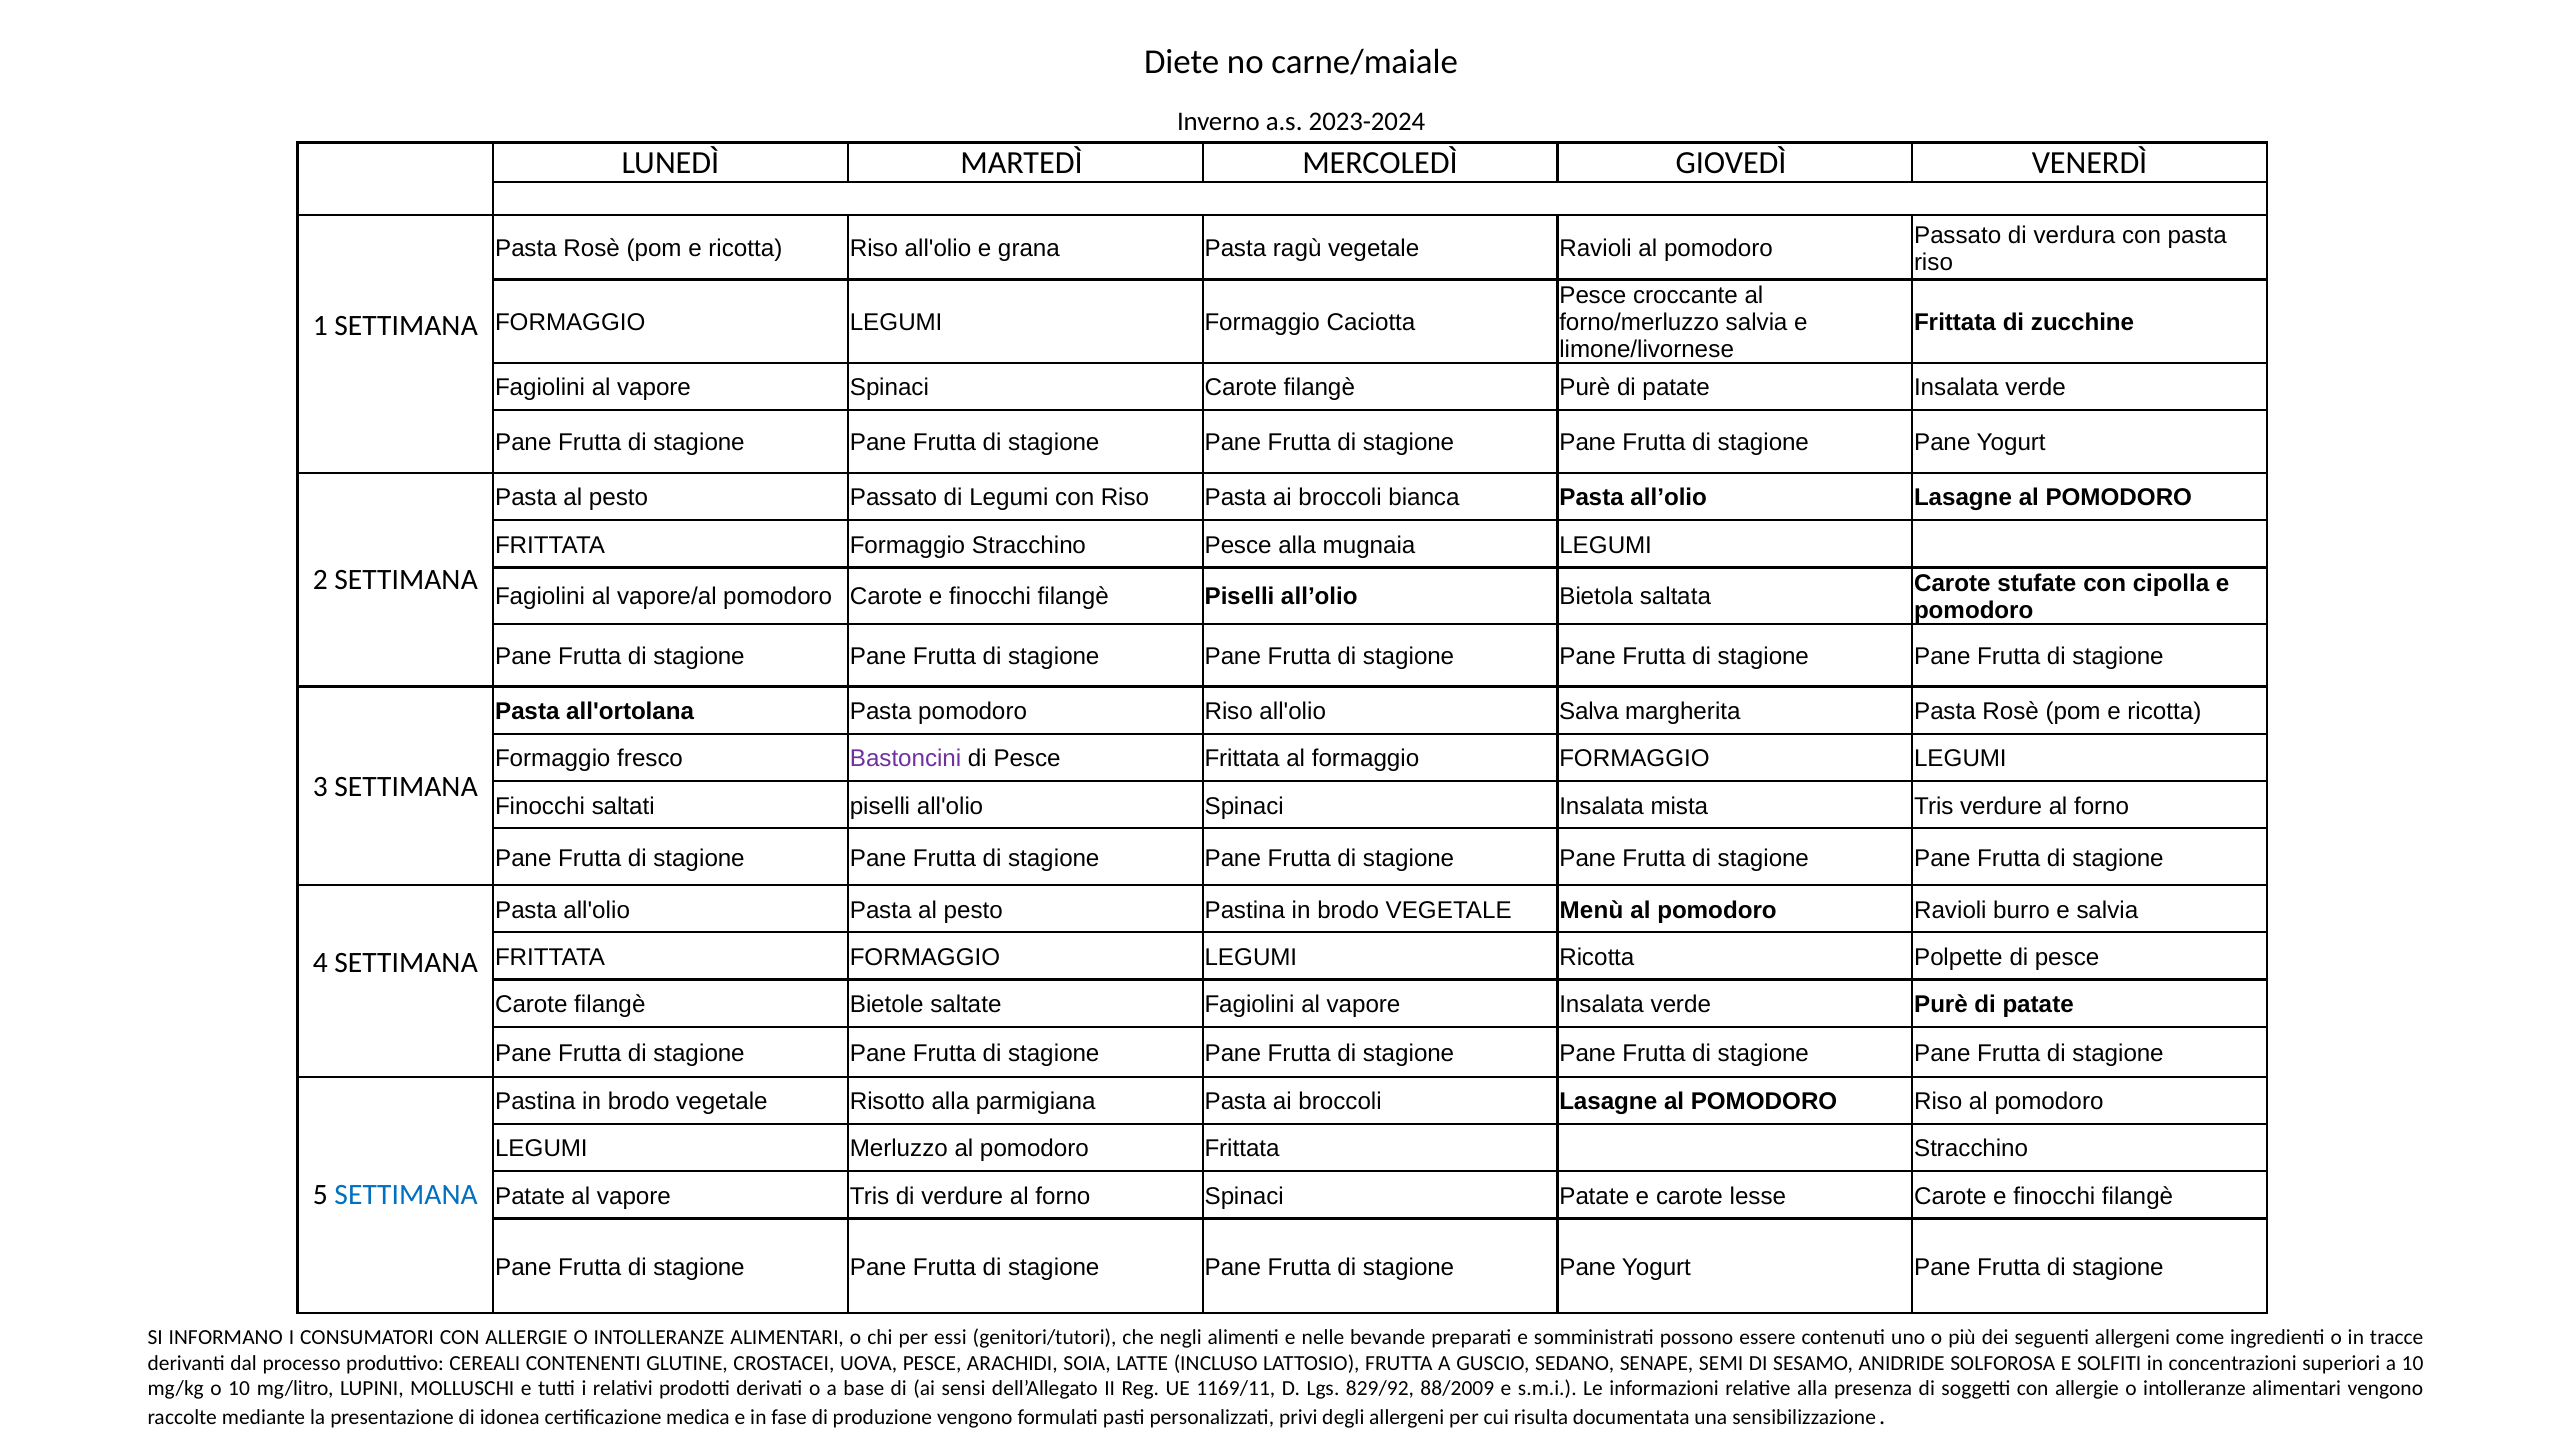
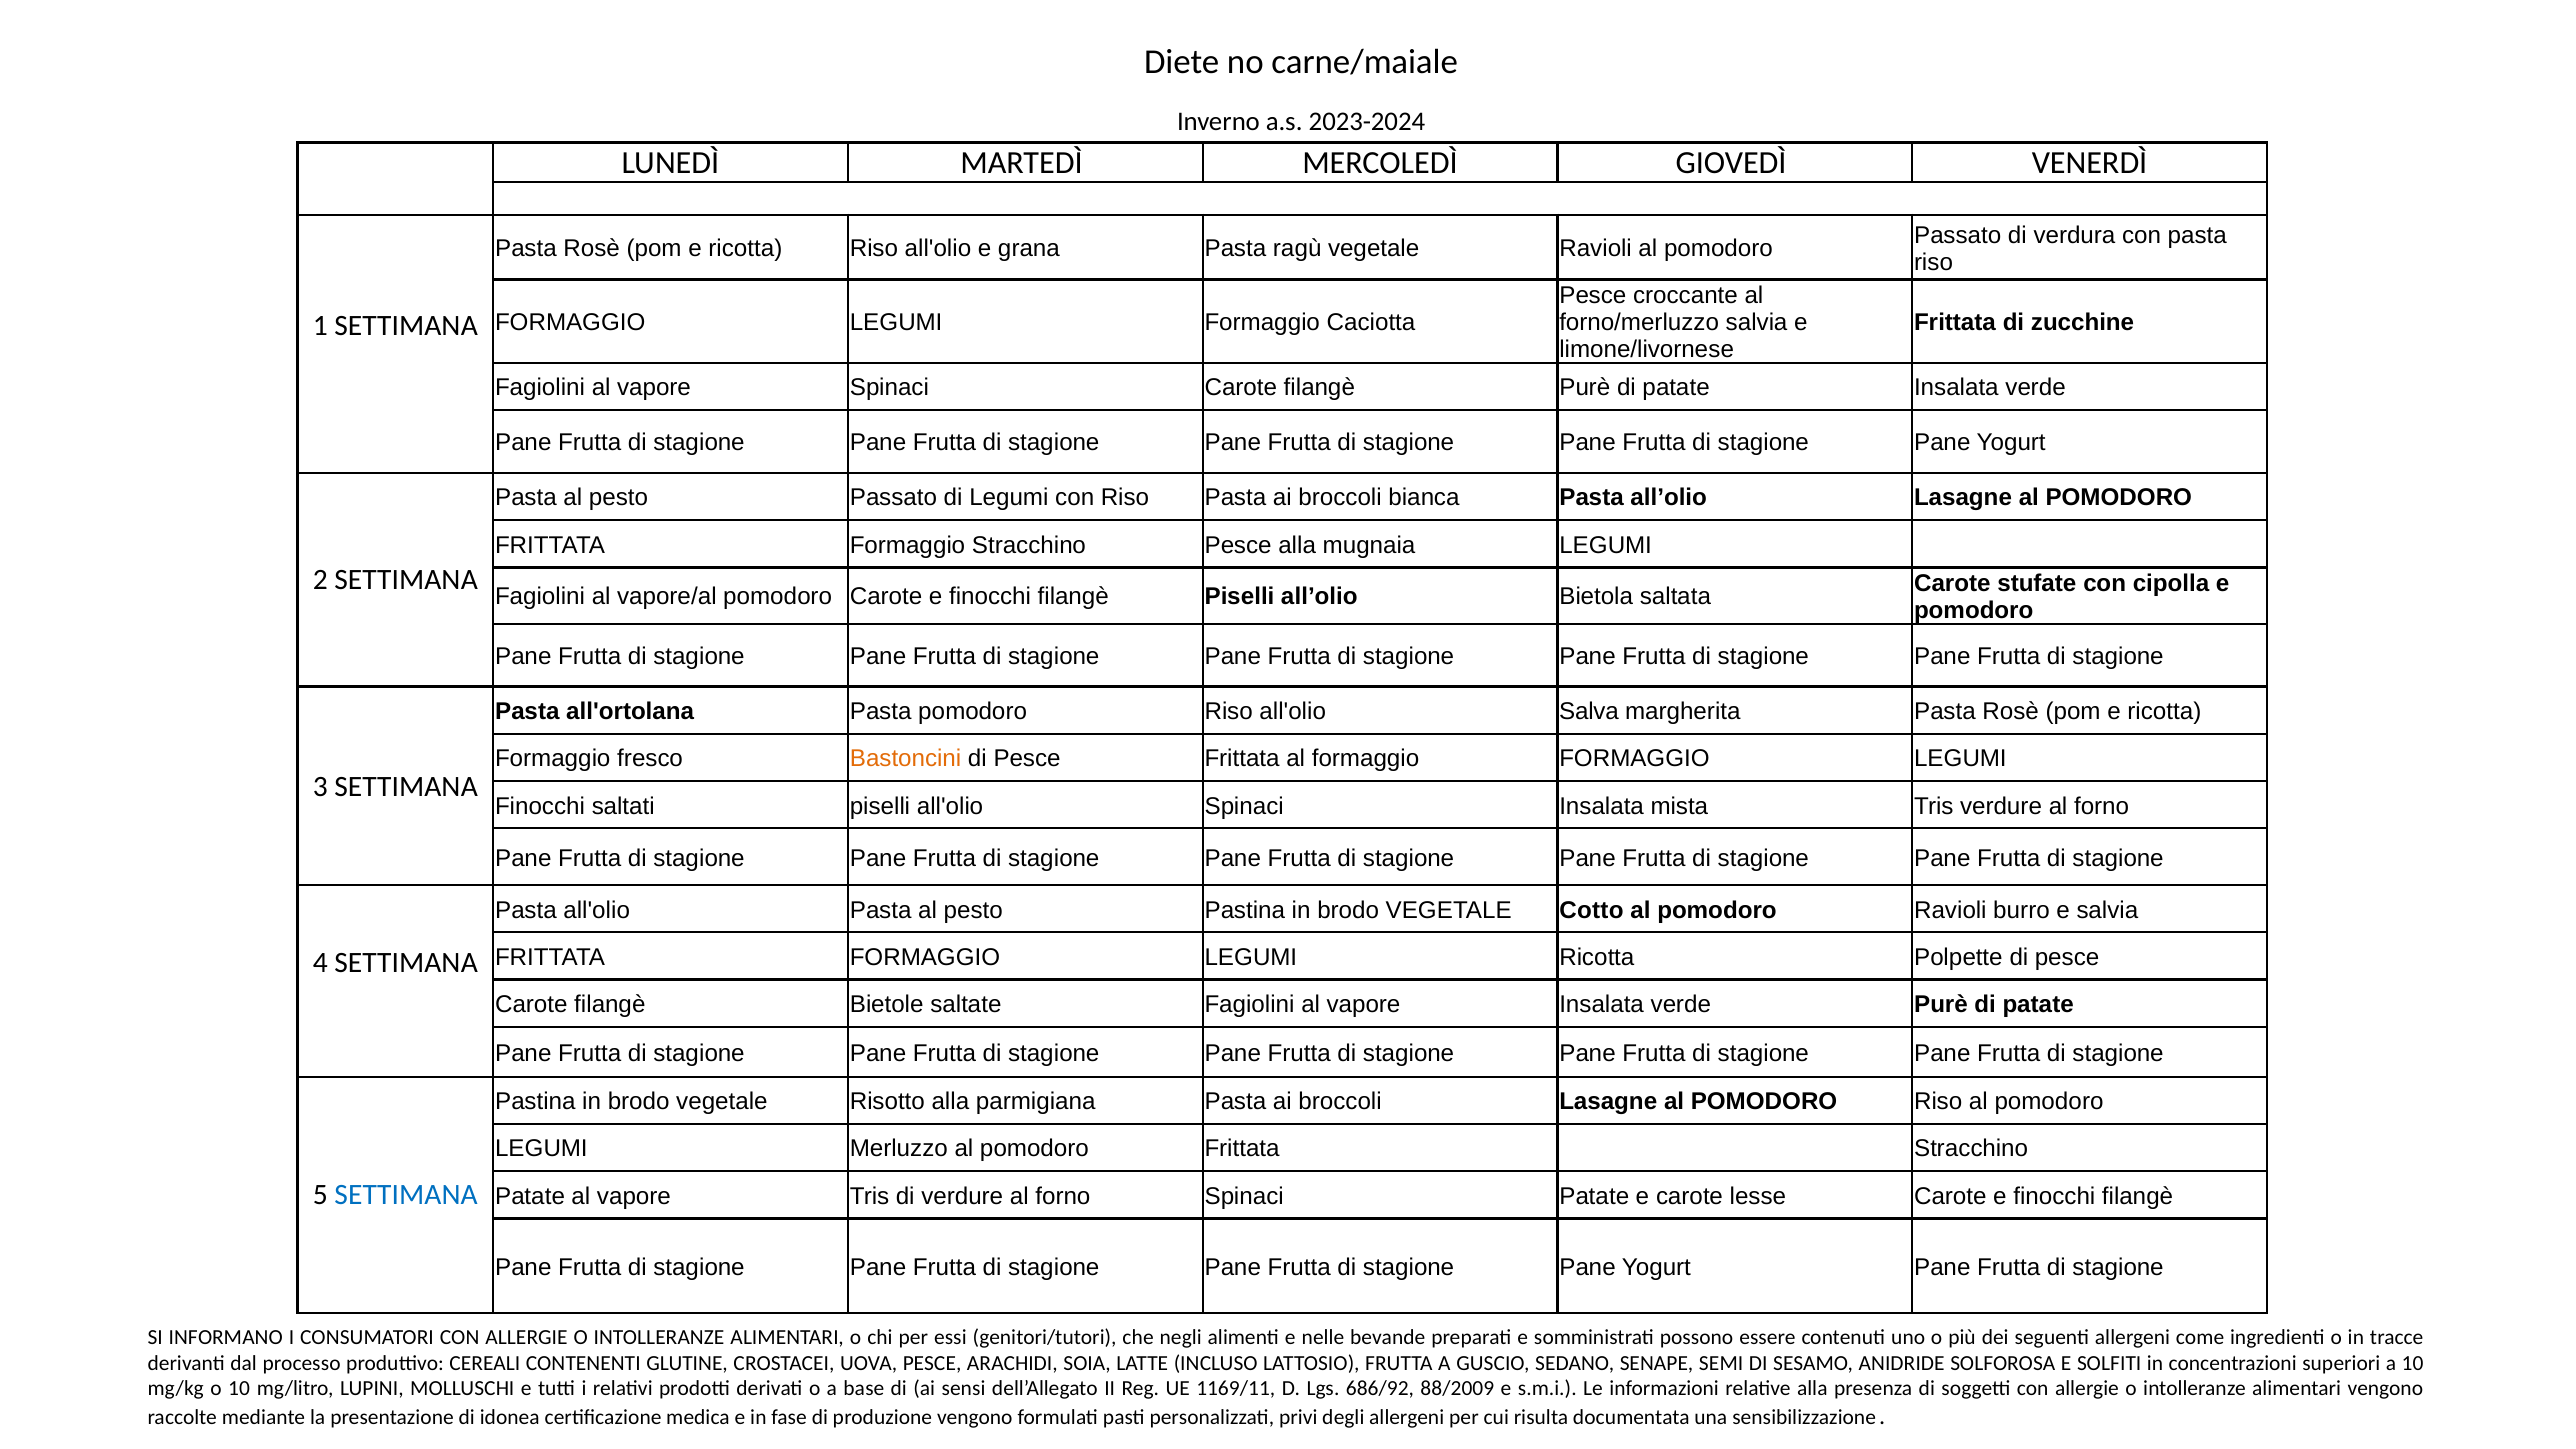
Bastoncini colour: purple -> orange (906, 759)
Menù: Menù -> Cotto (1591, 910)
829/92: 829/92 -> 686/92 (1380, 1389)
